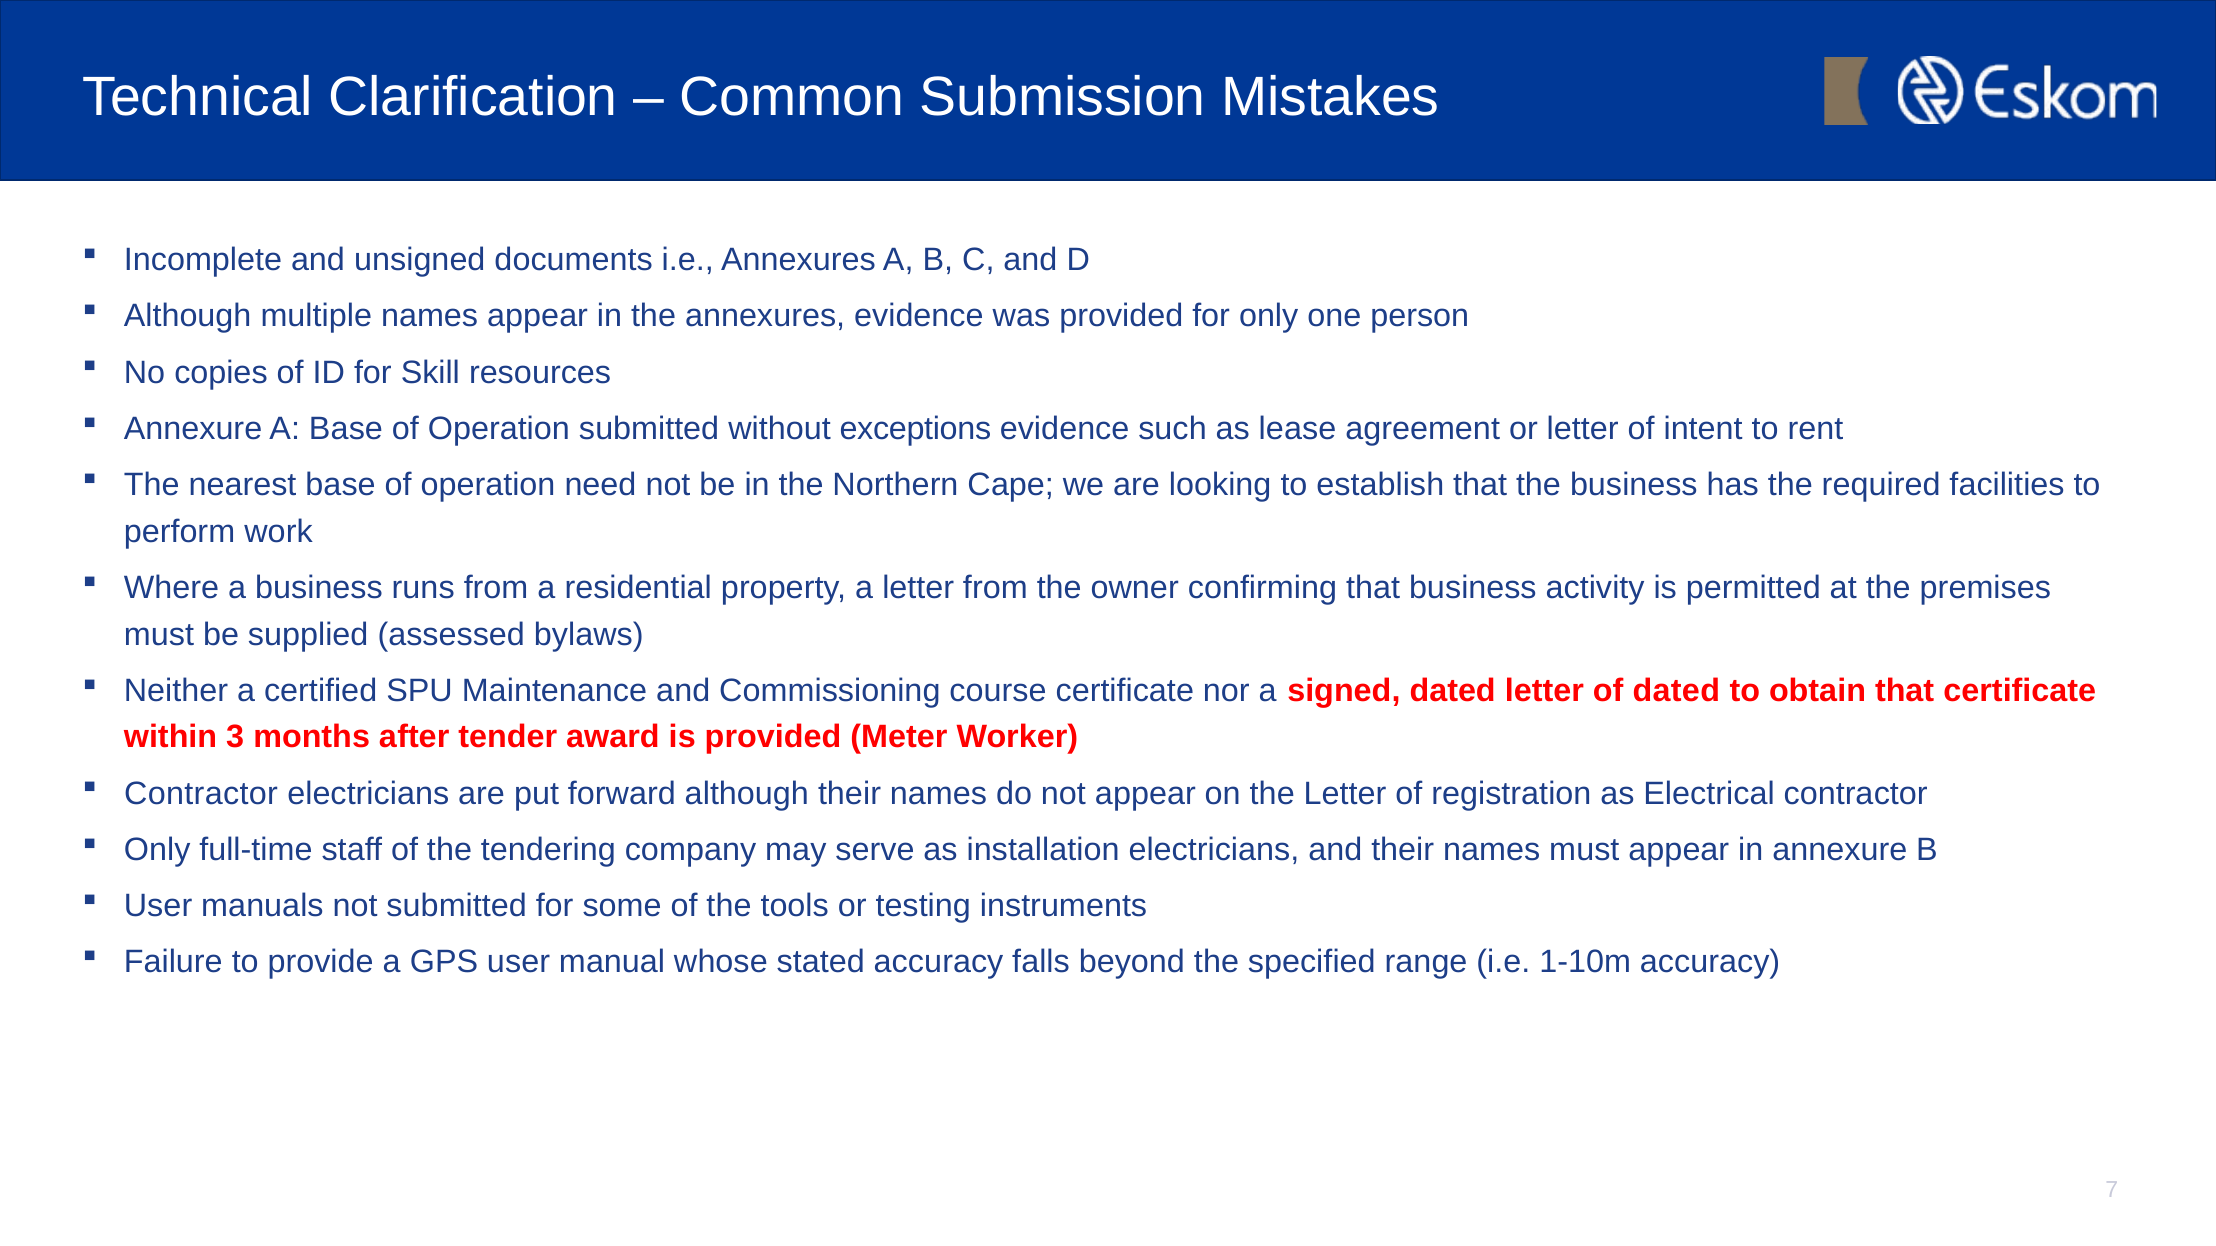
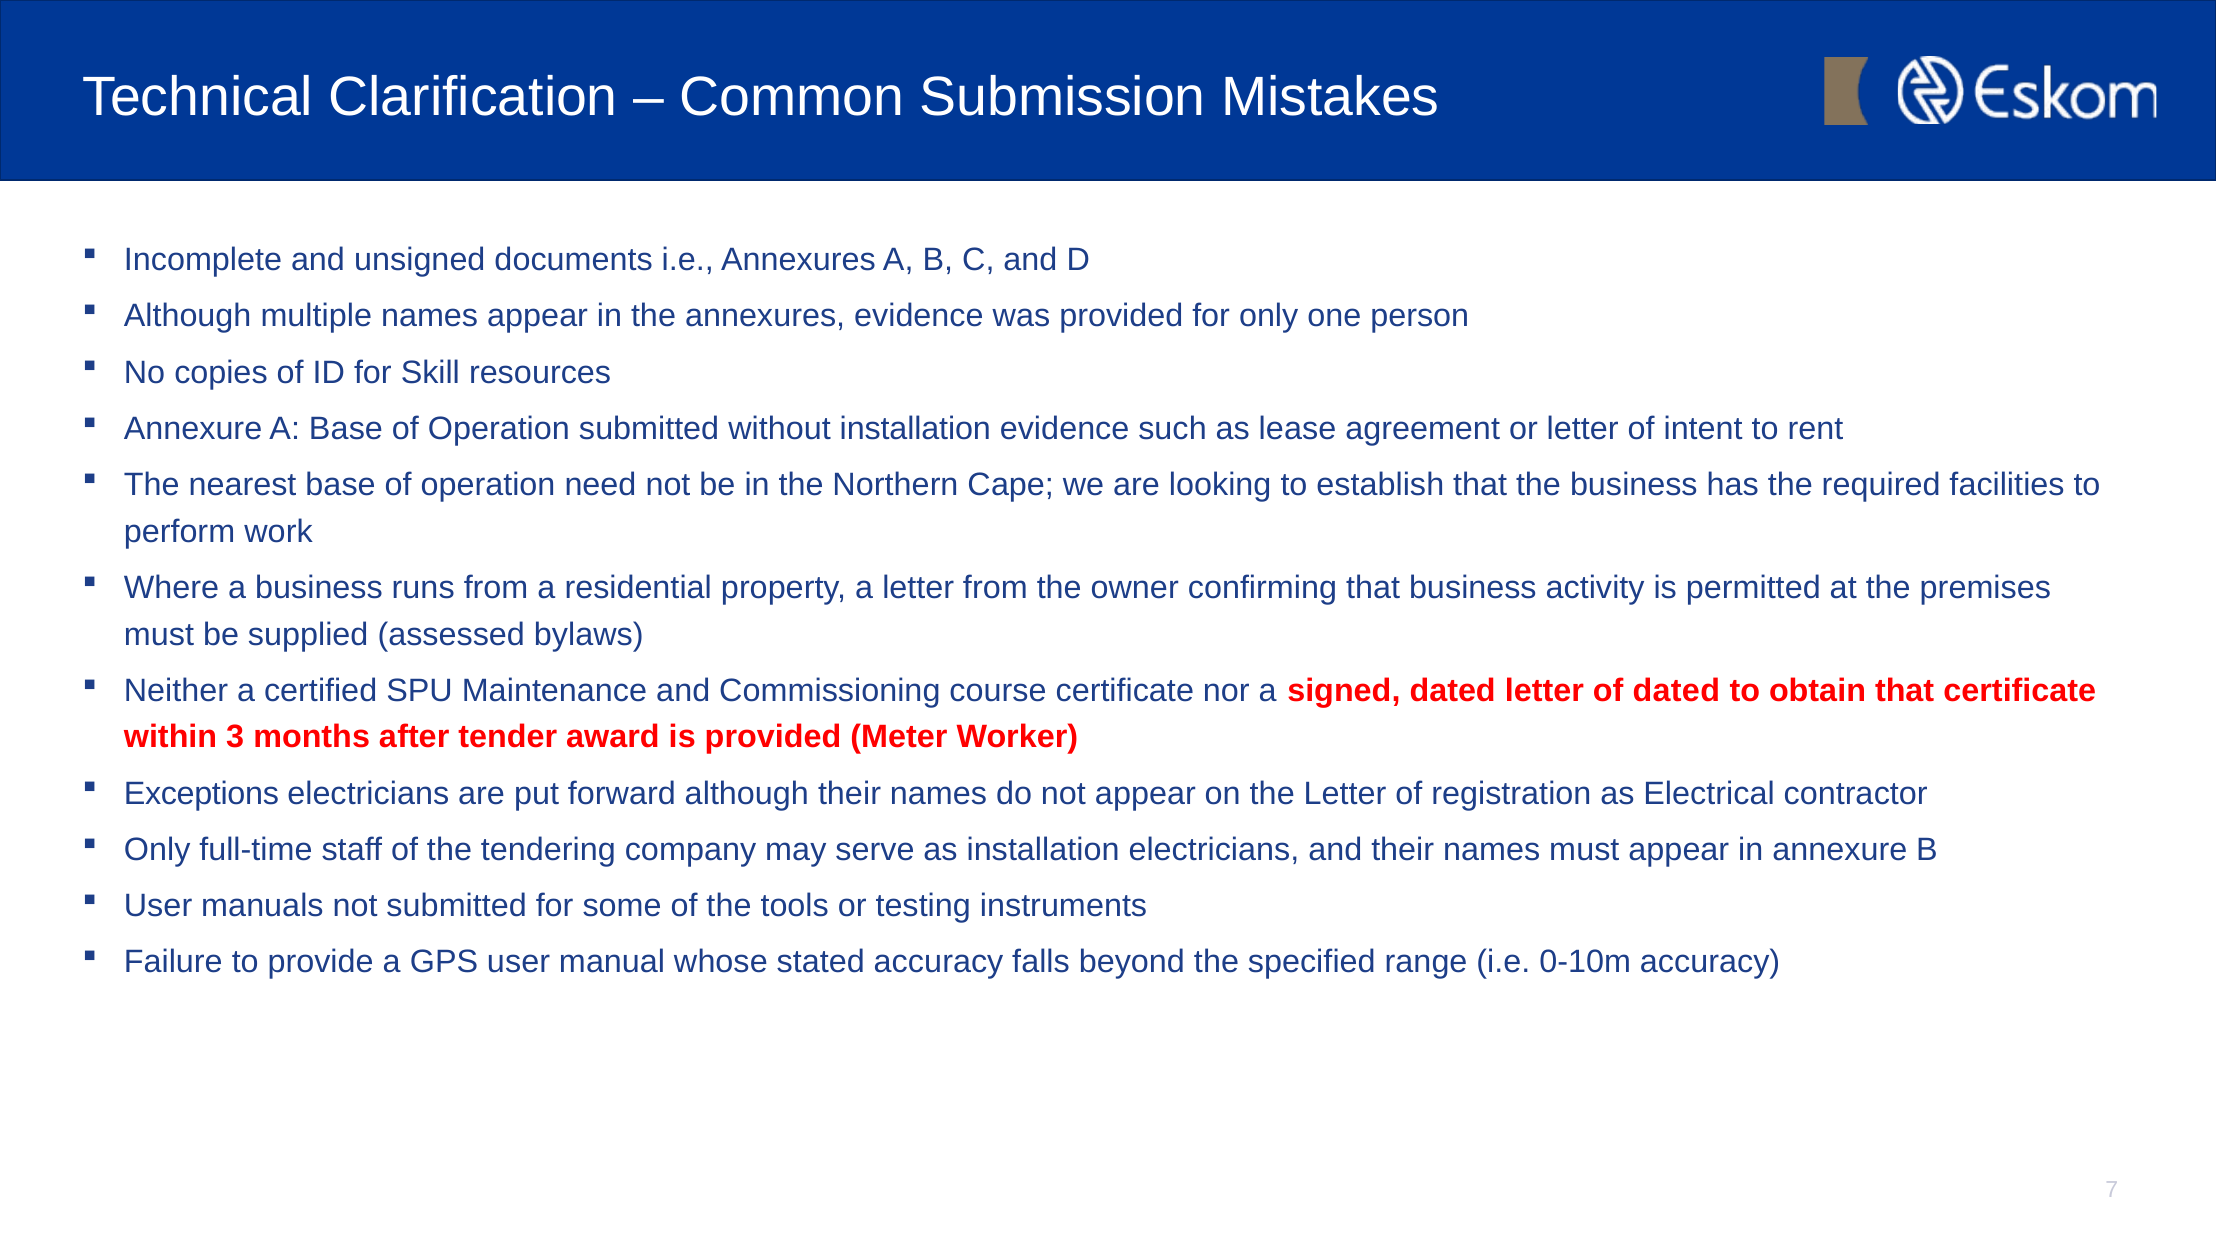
without exceptions: exceptions -> installation (915, 429)
Contractor: Contractor -> Exceptions (201, 794)
1-10m: 1-10m -> 0-10m (1585, 963)
